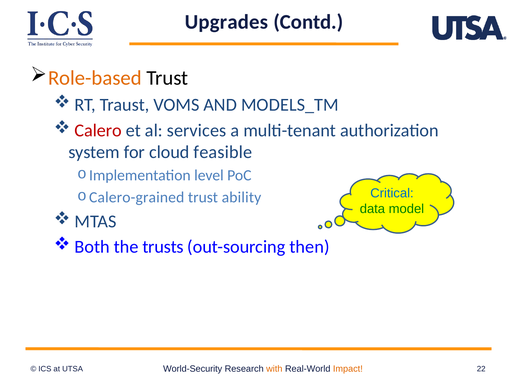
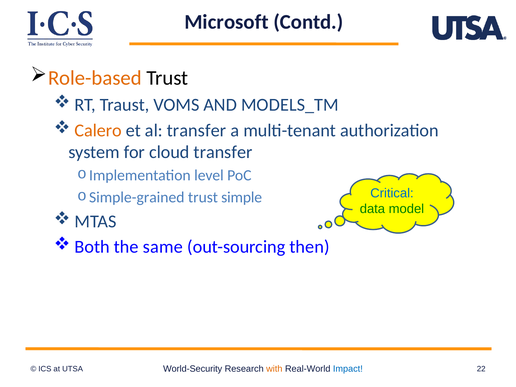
Upgrades: Upgrades -> Microsoft (227, 22)
Calero colour: red -> orange (98, 130)
al services: services -> transfer (197, 130)
cloud feasible: feasible -> transfer (223, 152)
Calero-grained: Calero-grained -> Simple-grained (137, 197)
ability: ability -> simple (242, 197)
trusts: trusts -> same (163, 247)
Impact colour: orange -> blue (348, 369)
